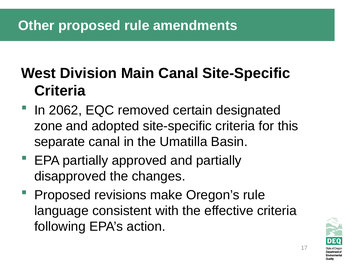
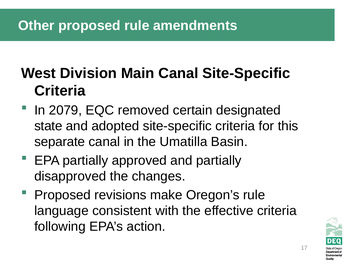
2062: 2062 -> 2079 (65, 110)
zone: zone -> state (48, 126)
